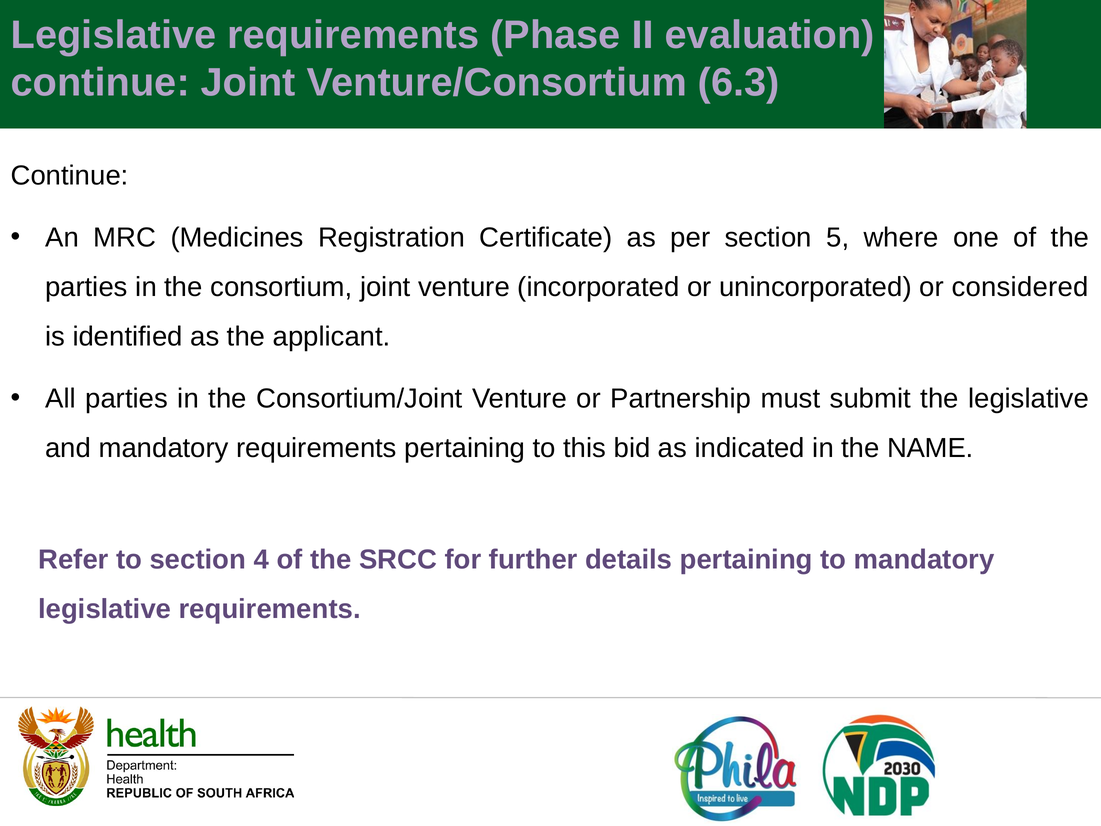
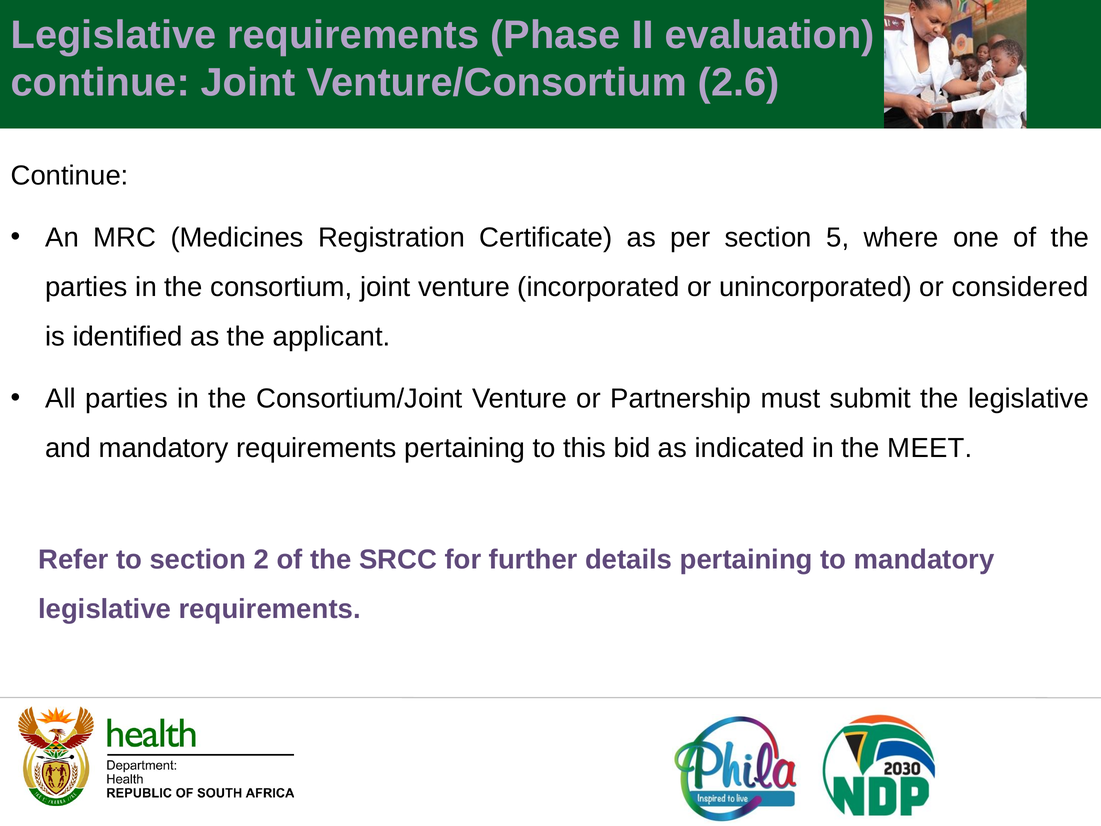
6.3: 6.3 -> 2.6 (739, 83)
NAME: NAME -> MEET (930, 448)
4: 4 -> 2 (261, 559)
